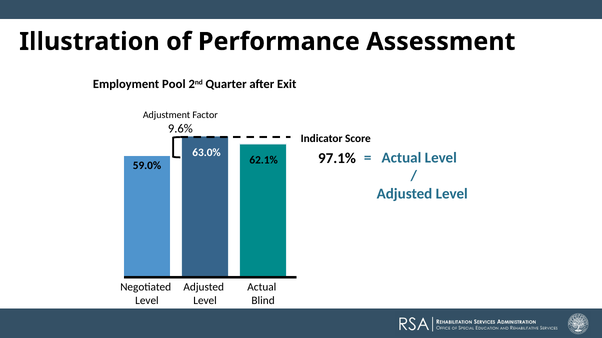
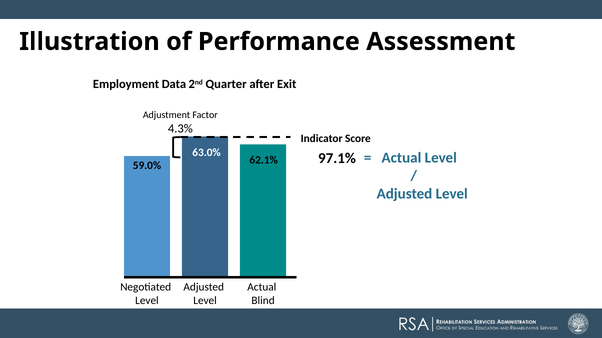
Pool: Pool -> Data (174, 84)
9.6%: 9.6% -> 4.3% (180, 129)
